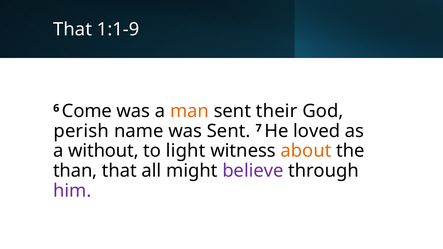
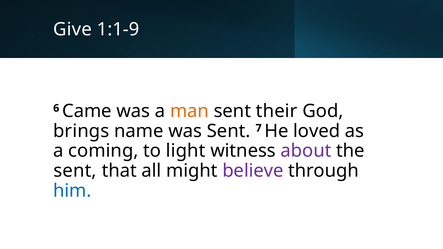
That: That -> Give (73, 29)
Come: Come -> Came (87, 111)
perish: perish -> brings (81, 131)
without: without -> coming (103, 151)
about colour: orange -> purple (306, 151)
than: than -> sent (75, 171)
him colour: purple -> blue (72, 191)
